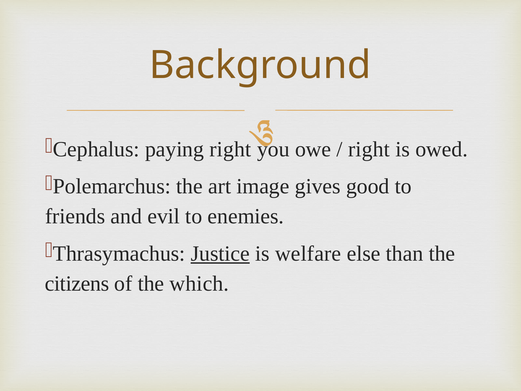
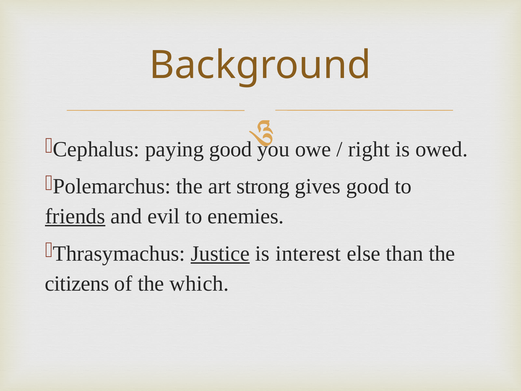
paying right: right -> good (231, 149)
image: image -> strong (263, 186)
friends underline: none -> present (75, 216)
welfare: welfare -> interest (308, 253)
